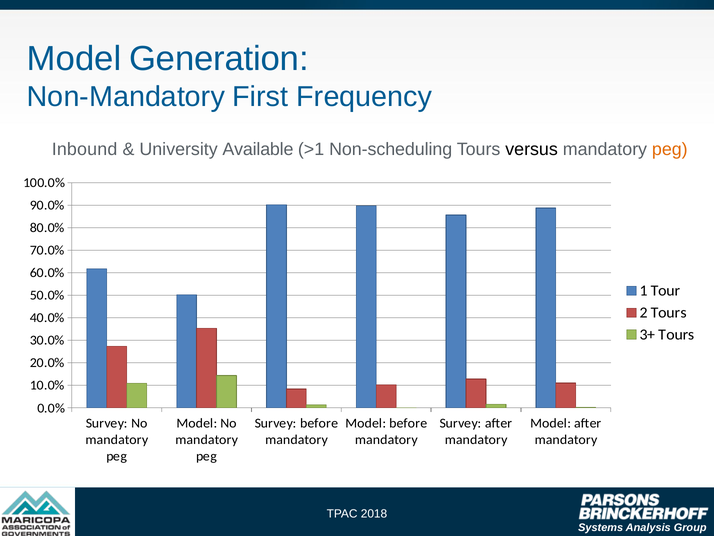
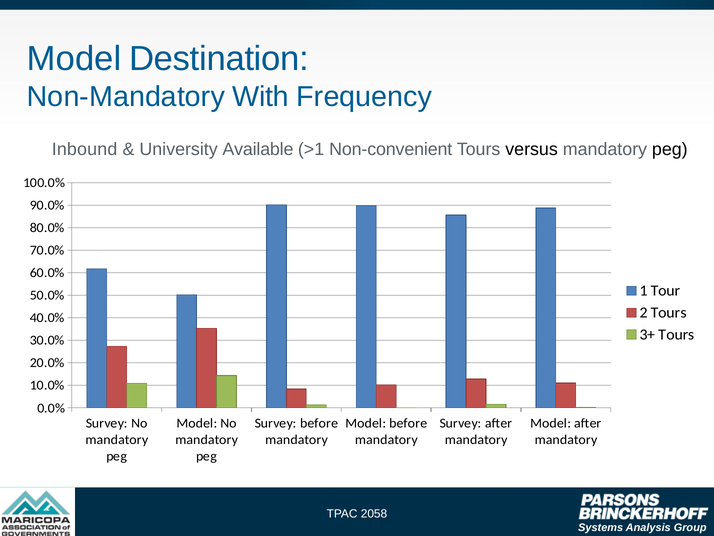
Generation: Generation -> Destination (219, 59)
First: First -> With (261, 97)
Non-scheduling: Non-scheduling -> Non-convenient (391, 149)
peg colour: orange -> black (670, 149)
2018: 2018 -> 2058 (374, 513)
